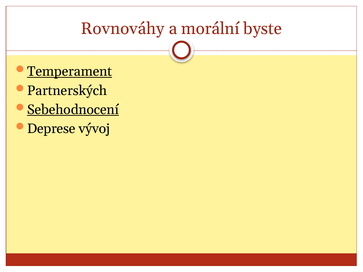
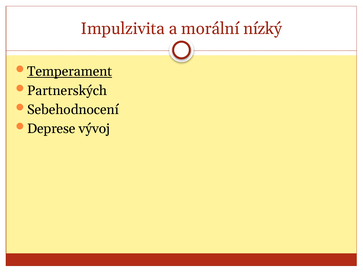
Rovnováhy: Rovnováhy -> Impulzivita (123, 29)
byste: byste -> nízký (263, 29)
Sebehodnocení underline: present -> none (73, 110)
